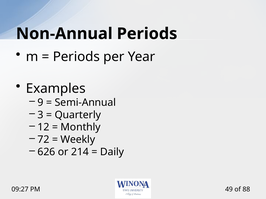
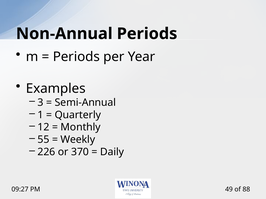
9: 9 -> 3 (40, 103)
3: 3 -> 1 (40, 115)
72: 72 -> 55 (43, 140)
626: 626 -> 226 (46, 152)
214: 214 -> 370 (80, 152)
